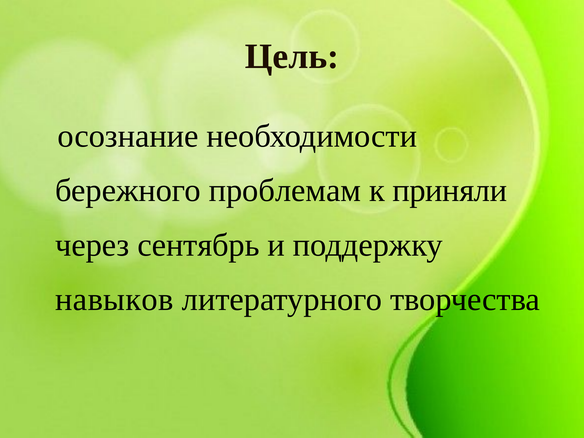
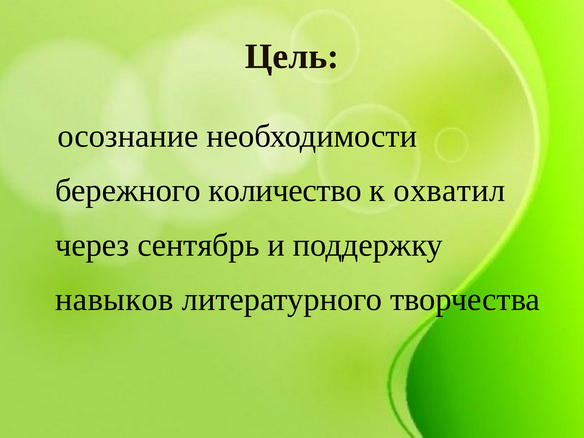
проблемам: проблемам -> количество (285, 191)
приняли: приняли -> охватил (449, 191)
